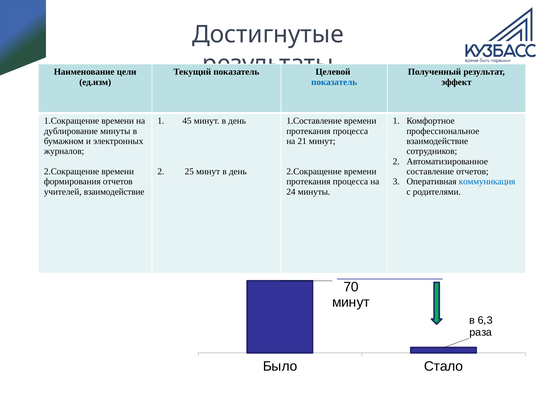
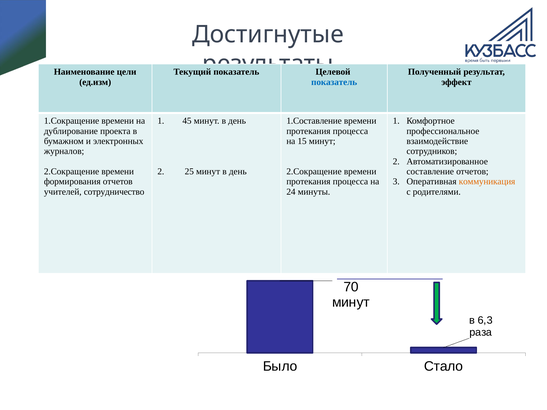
дублирование минуты: минуты -> проекта (115, 131)
21: 21 -> 15 (302, 141)
коммуникация colour: blue -> orange (487, 182)
учителей взаимодействие: взаимодействие -> сотрудничество (114, 192)
